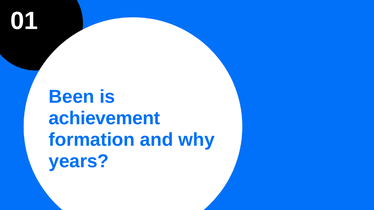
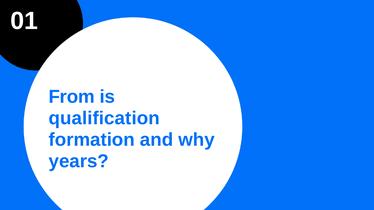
Been: Been -> From (72, 97)
achievement: achievement -> qualification (104, 118)
